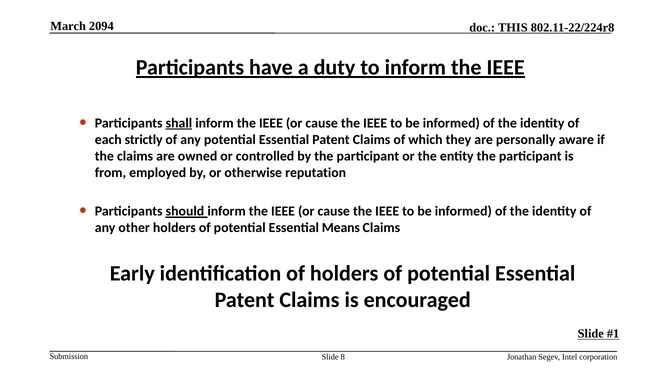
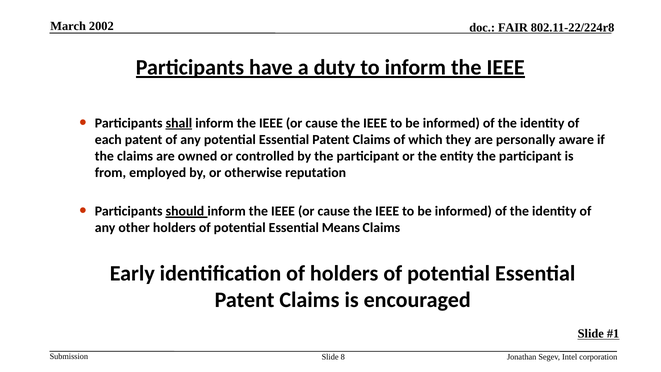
2094: 2094 -> 2002 (101, 26)
THIS: THIS -> FAIR (513, 28)
each strictly: strictly -> patent (144, 140)
